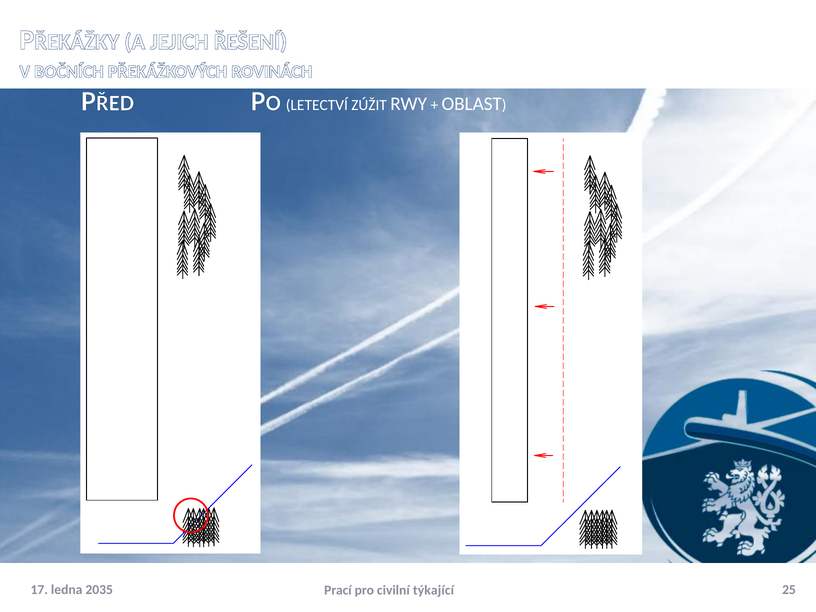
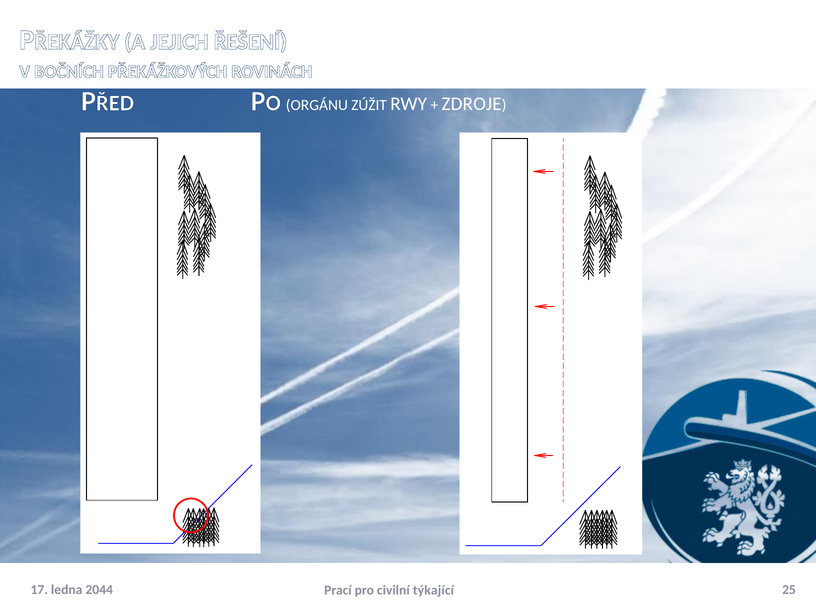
LETECTVÍ: LETECTVÍ -> ORGÁNU (317, 105)
OBLAST: OBLAST -> ZDROJE (472, 104)
2035: 2035 -> 2044 (99, 590)
